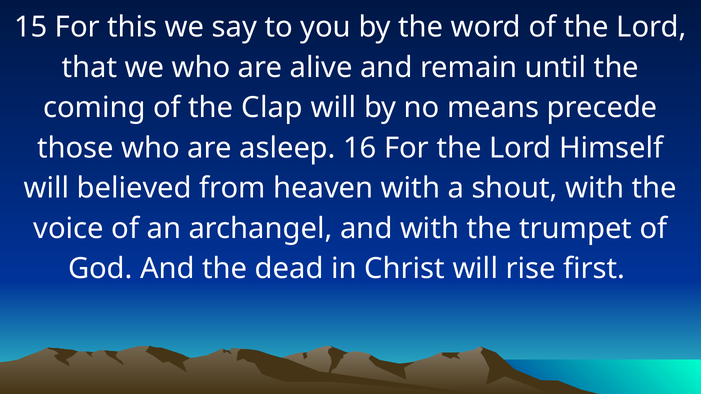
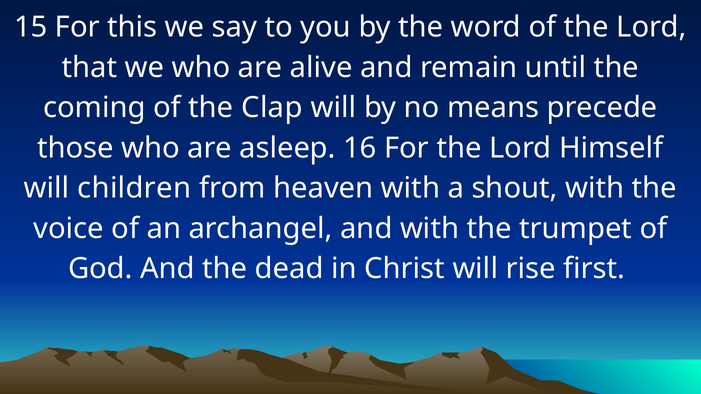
believed: believed -> children (134, 188)
